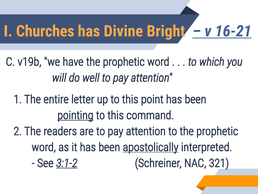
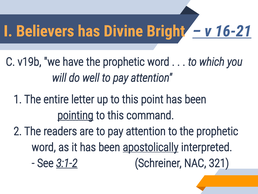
Churches: Churches -> Believers (45, 31)
